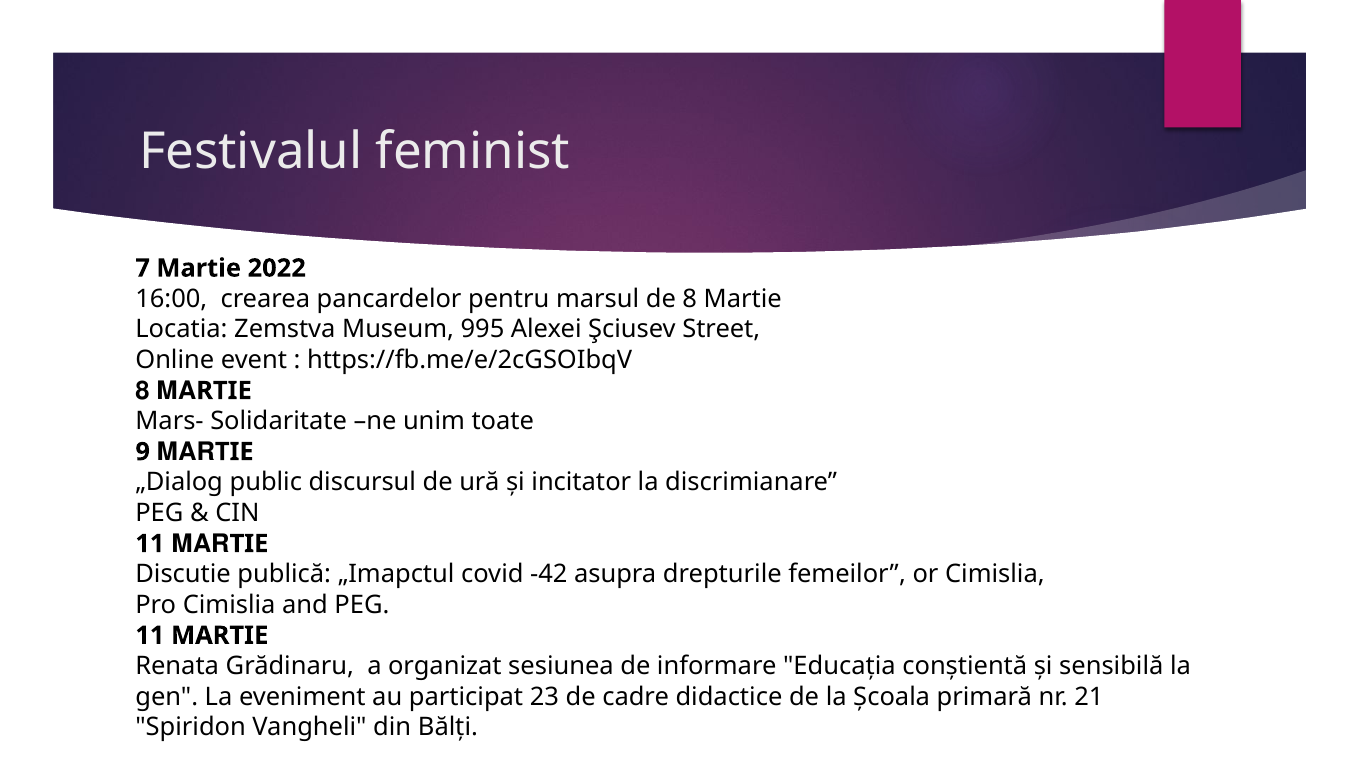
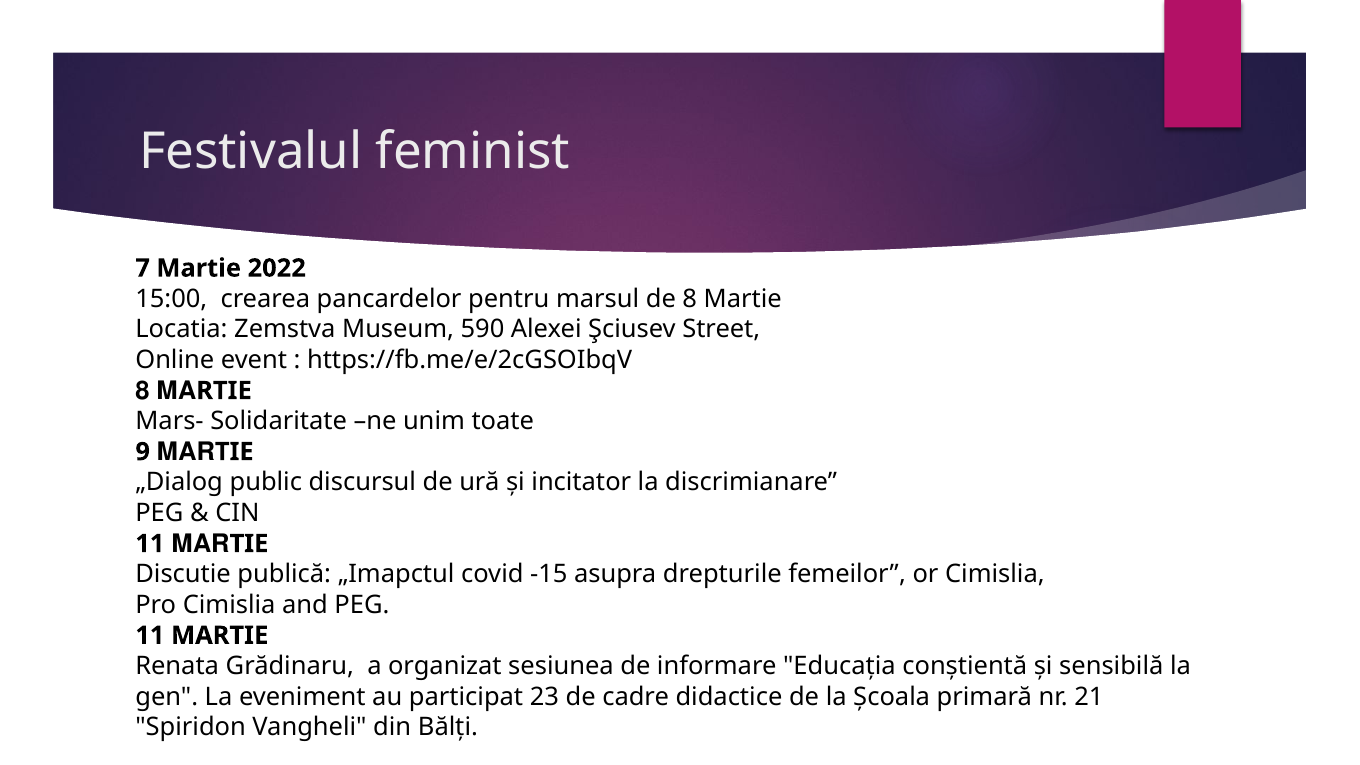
16:00: 16:00 -> 15:00 (171, 299)
995: 995 -> 590 (482, 329)
-42: -42 -> -15 (549, 574)
